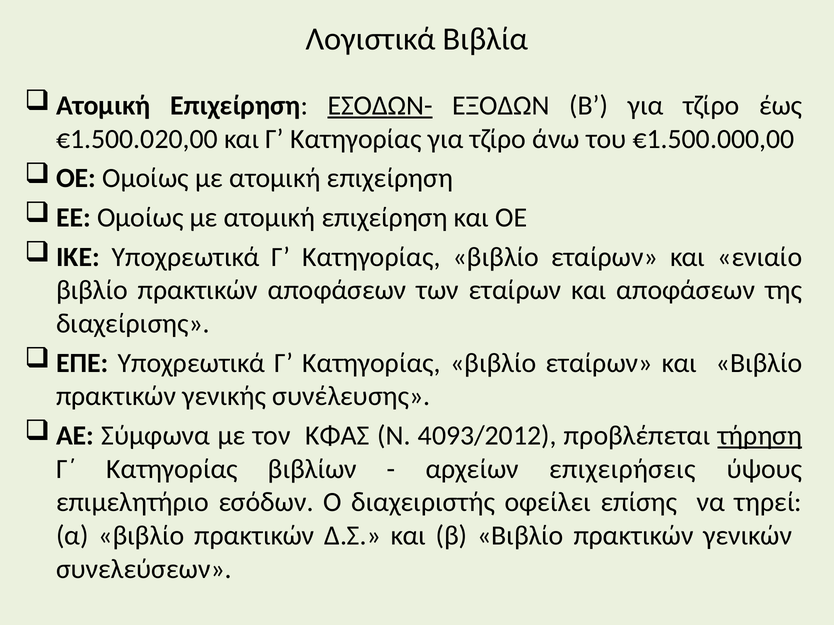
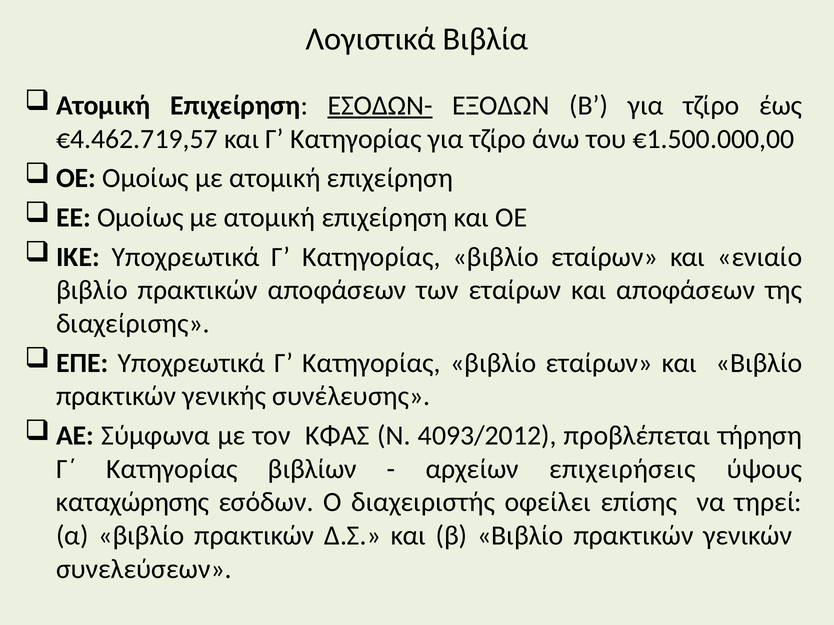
€1.500.020,00: €1.500.020,00 -> €4.462.719,57 (137, 139)
τήρηση underline: present -> none (760, 436)
επιμελητήριο: επιμελητήριο -> καταχώρησης (133, 503)
